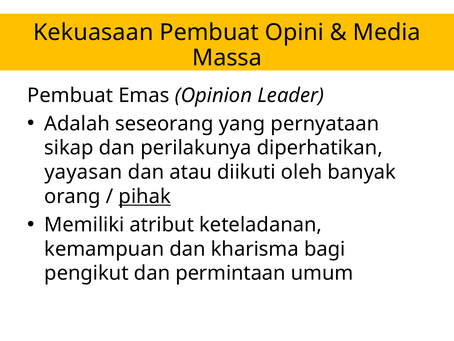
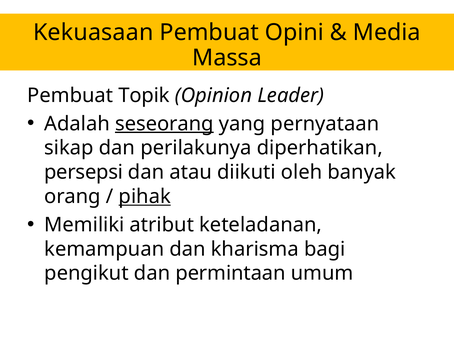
Emas: Emas -> Topik (144, 95)
seseorang underline: none -> present (164, 123)
yayasan: yayasan -> persepsi (84, 172)
